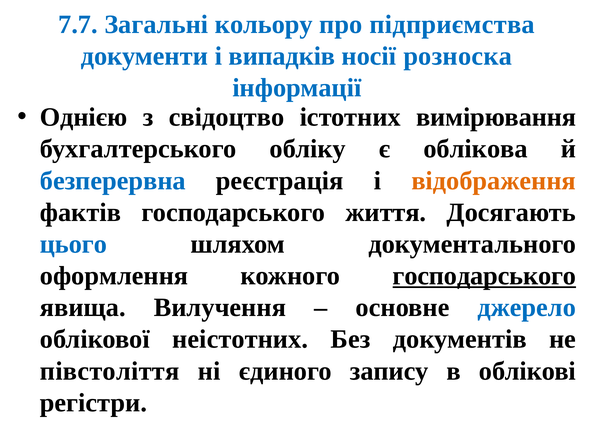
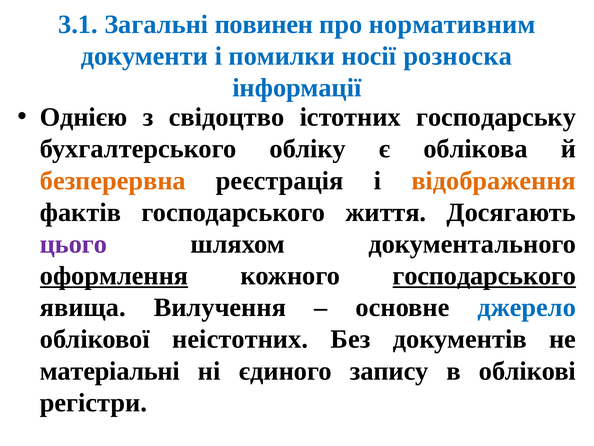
7.7: 7.7 -> 3.1 (78, 24)
кольору: кольору -> повинен (264, 24)
підприємства: підприємства -> нормативним (452, 24)
випадків: випадків -> помилки (282, 56)
вимірювання: вимірювання -> господарську (496, 117)
безперервна colour: blue -> orange (113, 180)
цього colour: blue -> purple (73, 244)
оформлення underline: none -> present (114, 276)
півстоліття: півстоліття -> матеріальні (110, 371)
